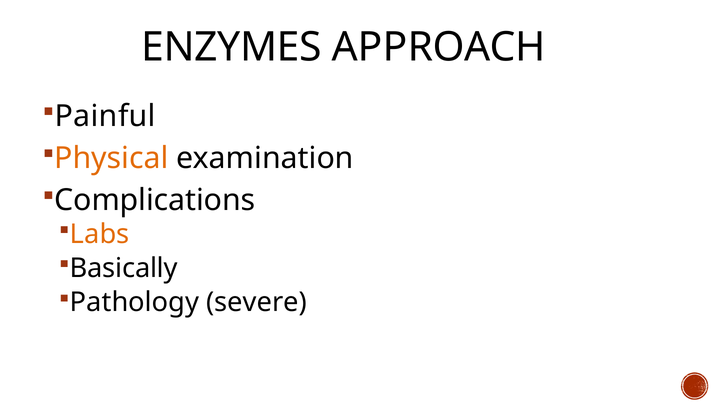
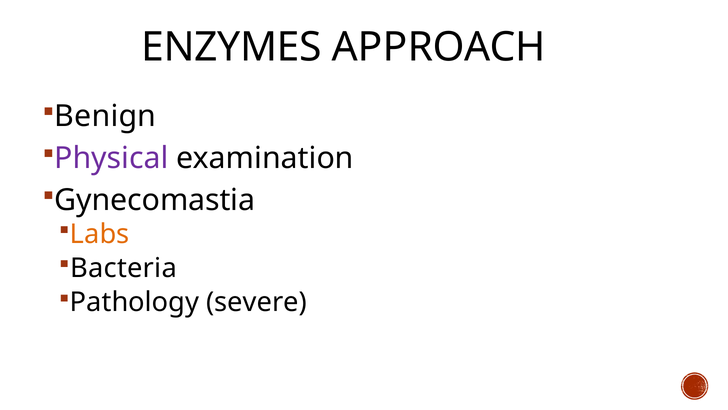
Painful: Painful -> Benign (105, 116)
Physical colour: orange -> purple (112, 158)
Complications: Complications -> Gynecomastia (155, 200)
Basically: Basically -> Bacteria (124, 268)
